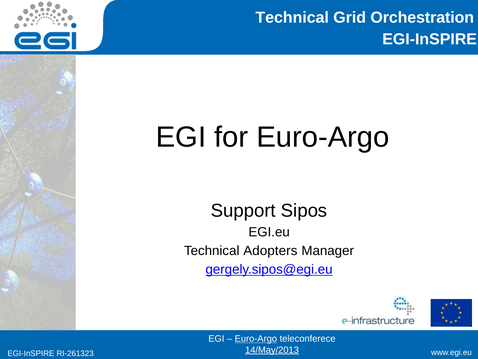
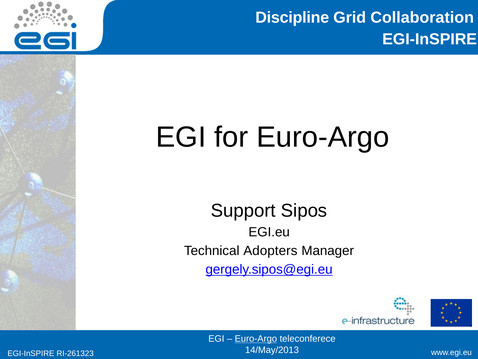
Technical: Technical -> Discipline (292, 18)
Orchestration: Orchestration -> Collaboration (422, 18)
14/May/2013 underline: present -> none (272, 350)
